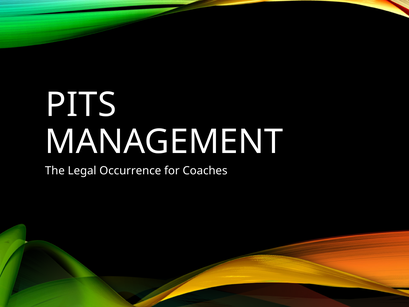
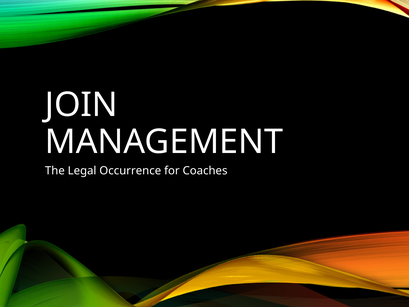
PITS: PITS -> JOIN (81, 105)
